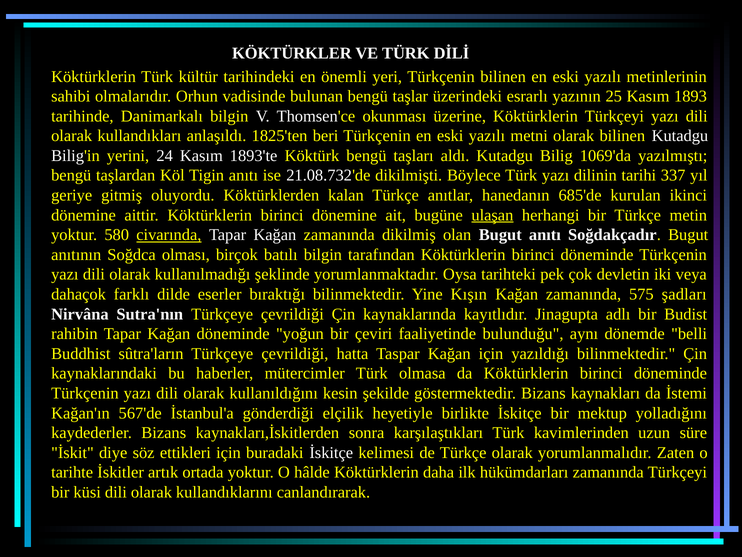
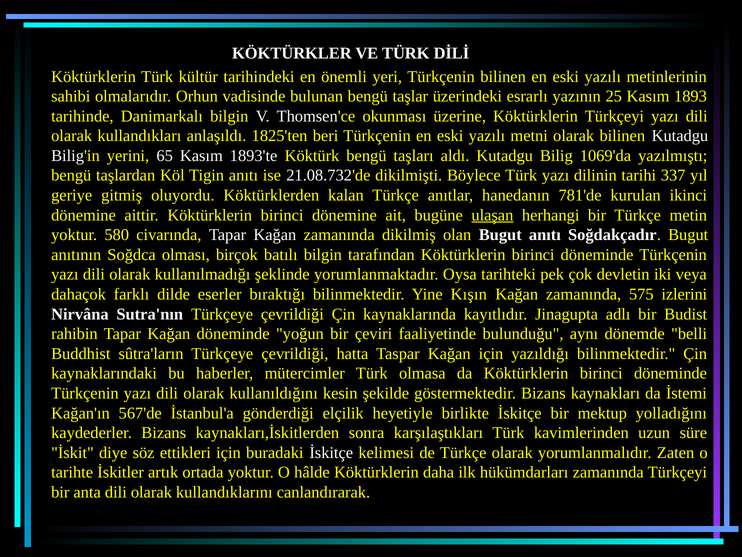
24: 24 -> 65 (165, 156)
685'de: 685'de -> 781'de (580, 195)
civarında underline: present -> none (169, 235)
şadları: şadları -> izlerini (684, 294)
küsi: küsi -> anta (87, 492)
